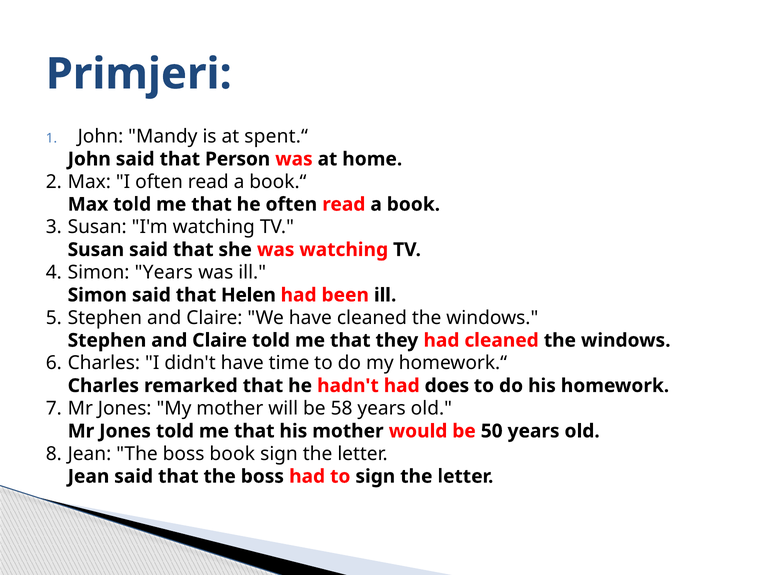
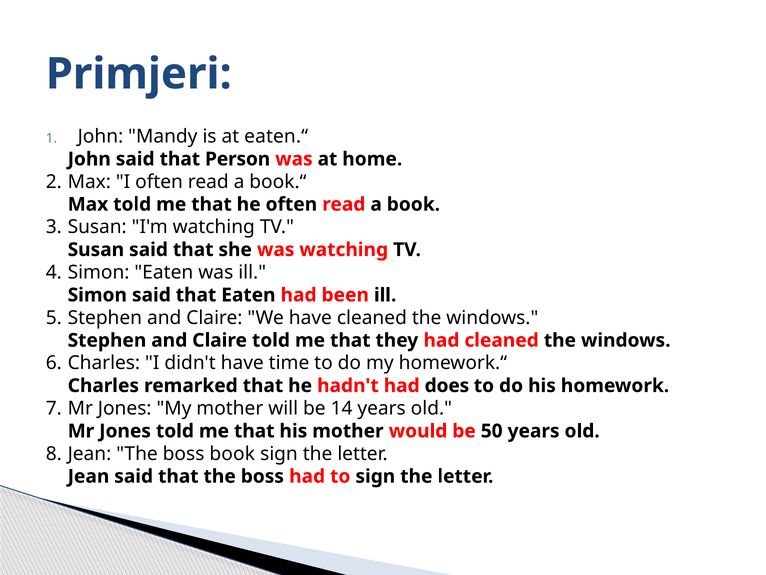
spent.“: spent.“ -> eaten.“ (276, 136)
Simon Years: Years -> Eaten (164, 272)
that Helen: Helen -> Eaten (248, 295)
58: 58 -> 14 (342, 408)
